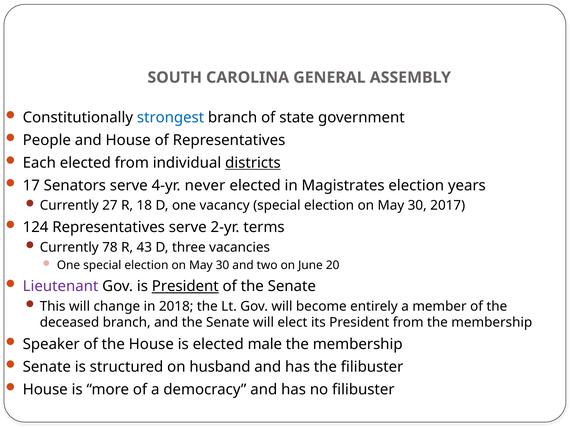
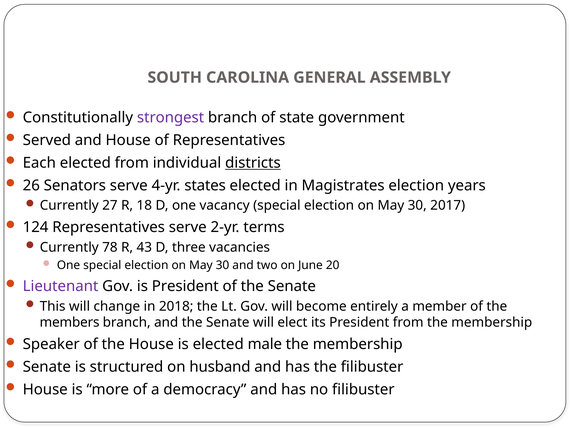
strongest colour: blue -> purple (171, 117)
People: People -> Served (47, 140)
17: 17 -> 26 (31, 185)
never: never -> states (205, 185)
President underline: present -> none (185, 286)
deceased: deceased -> members (70, 322)
